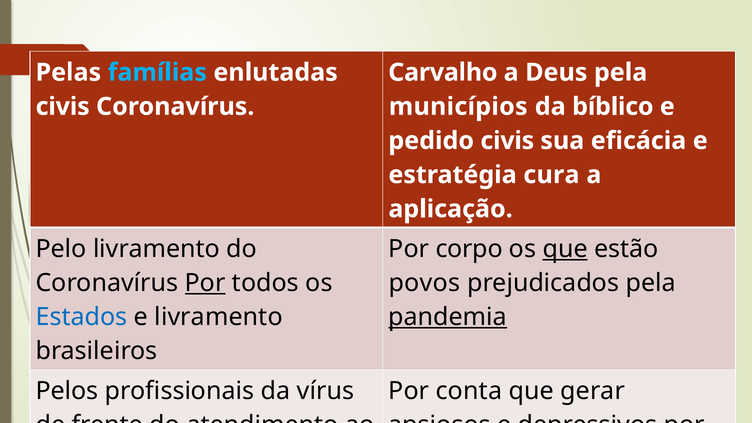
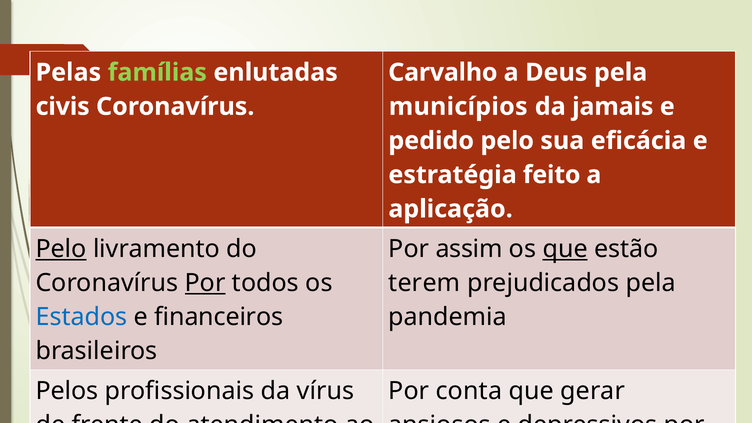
famílias colour: light blue -> light green (157, 72)
bíblico: bíblico -> jamais (613, 107)
pedido civis: civis -> pelo (507, 141)
cura: cura -> feito (552, 175)
Pelo underline: none -> present (61, 249)
corpo: corpo -> assim (469, 249)
povos: povos -> terem (424, 283)
e livramento: livramento -> financeiros (219, 317)
pandemia underline: present -> none (448, 317)
